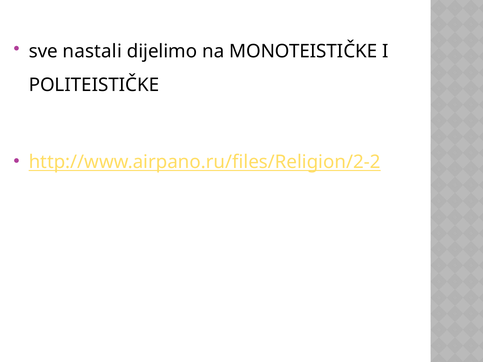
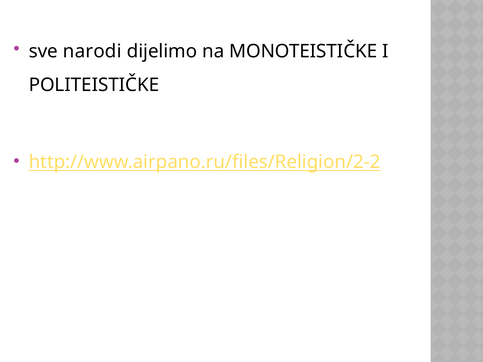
nastali: nastali -> narodi (92, 51)
